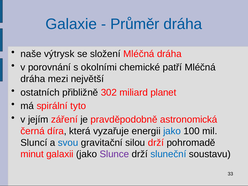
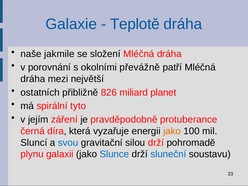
Průměr: Průměr -> Teplotě (135, 24)
výtrysk: výtrysk -> jakmile (59, 54)
chemické: chemické -> převážně (140, 67)
302: 302 -> 826 (109, 92)
astronomická: astronomická -> protuberance (189, 119)
jako colour: blue -> orange (172, 131)
minut: minut -> plynu (32, 154)
Slunce colour: purple -> blue (114, 154)
